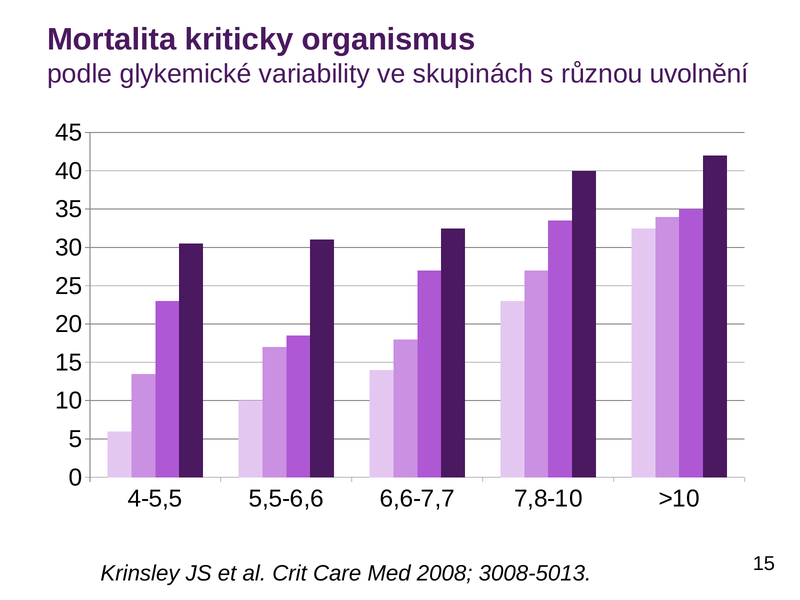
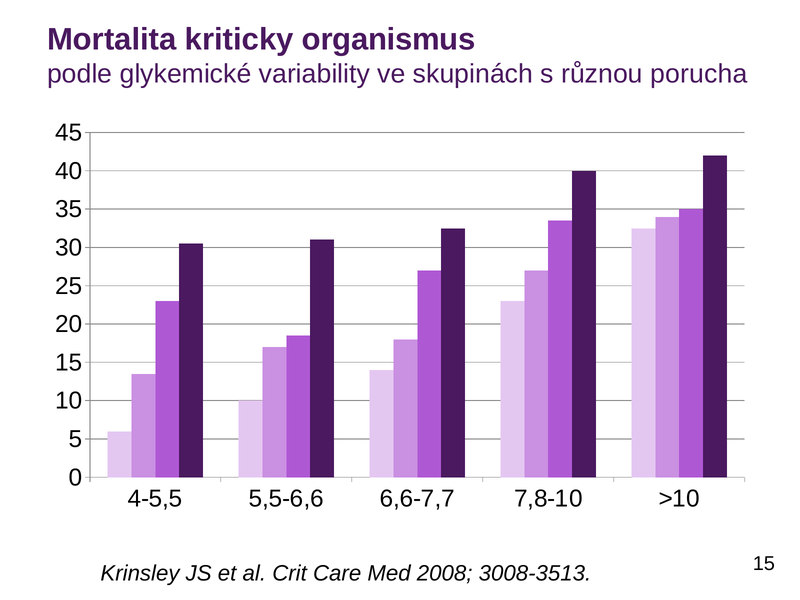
uvolnění: uvolnění -> porucha (699, 74)
3008-5013: 3008-5013 -> 3008-3513 (535, 574)
